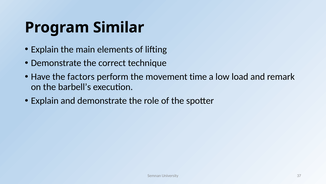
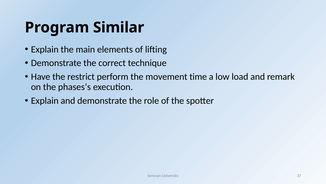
factors: factors -> restrict (81, 77)
barbell’s: barbell’s -> phases’s (75, 87)
